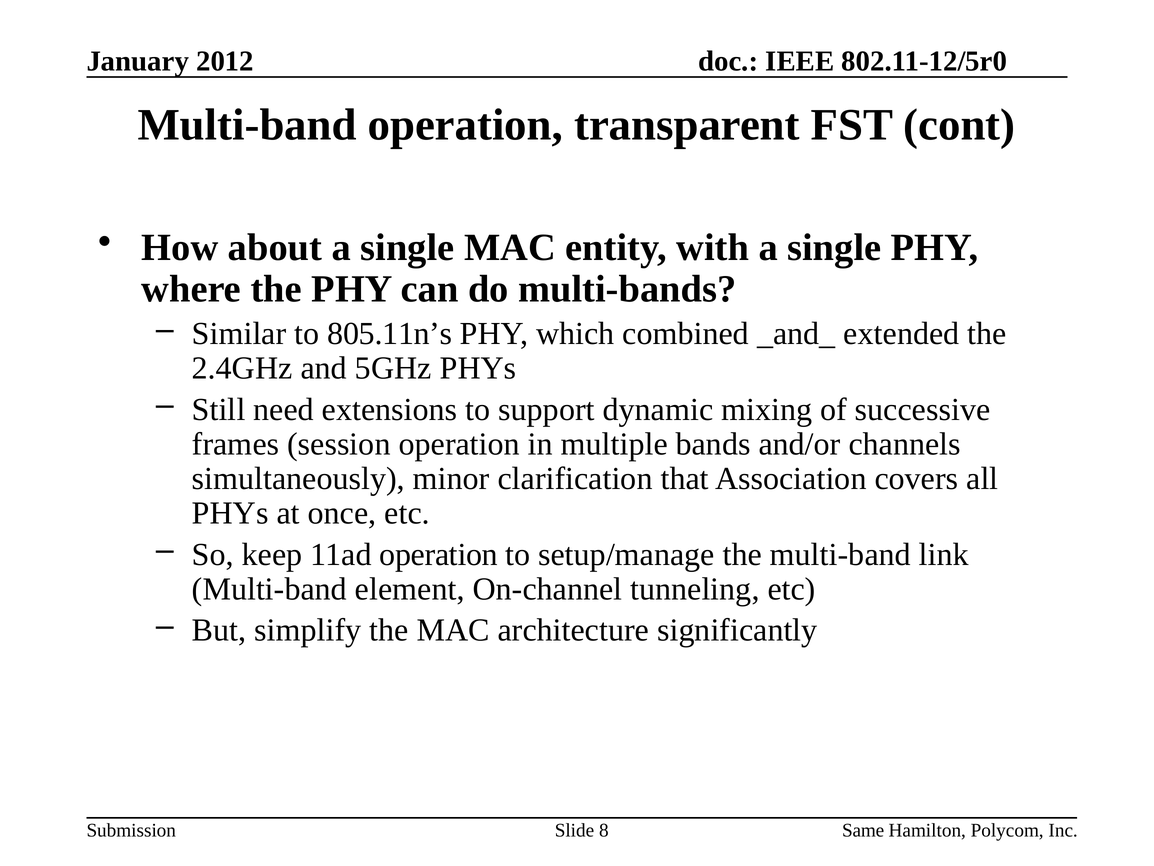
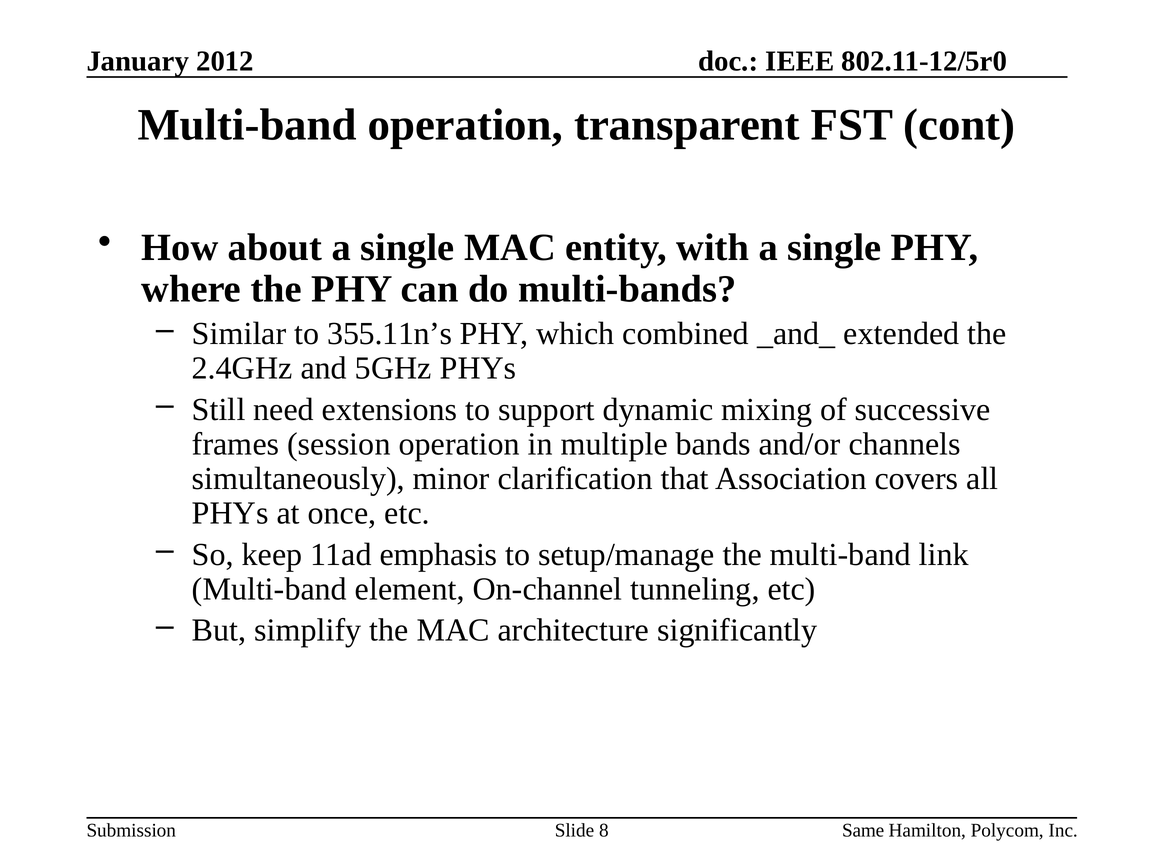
805.11n’s: 805.11n’s -> 355.11n’s (390, 334)
11ad operation: operation -> emphasis (439, 554)
